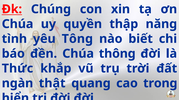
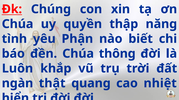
Tông: Tông -> Phận (77, 39)
Thức: Thức -> Luôn (17, 69)
trong: trong -> nhiệt (160, 84)
